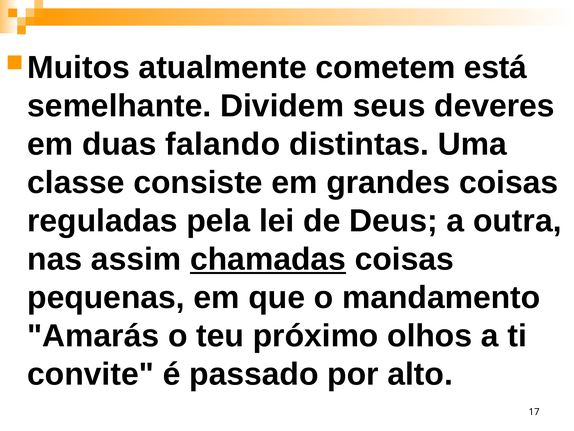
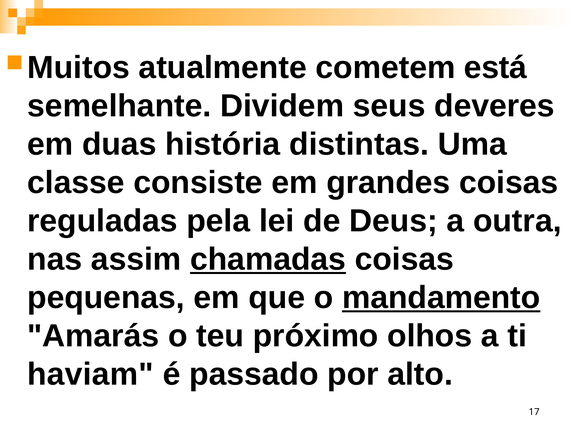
falando: falando -> história (223, 144)
mandamento underline: none -> present (441, 297)
convite: convite -> haviam (90, 374)
